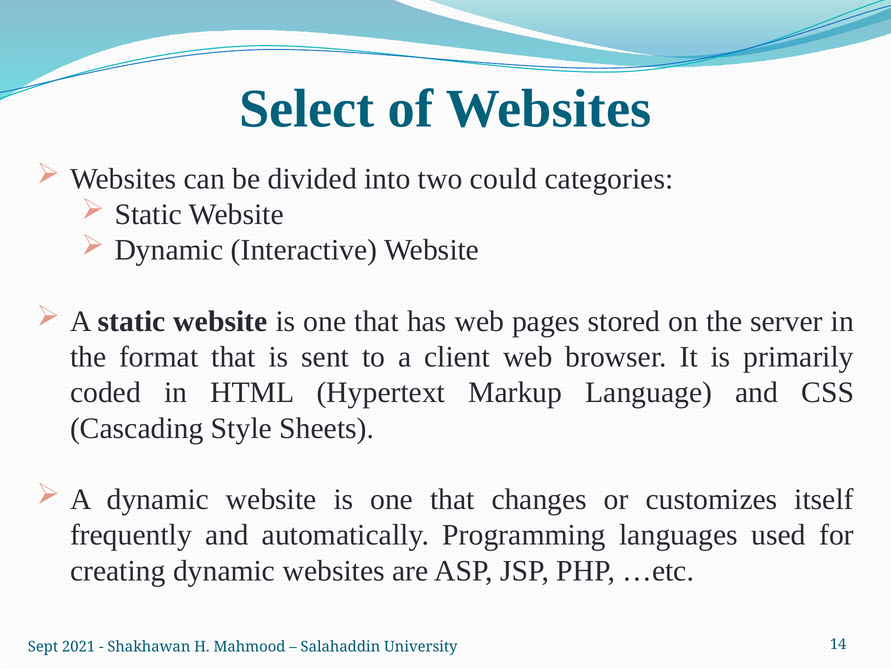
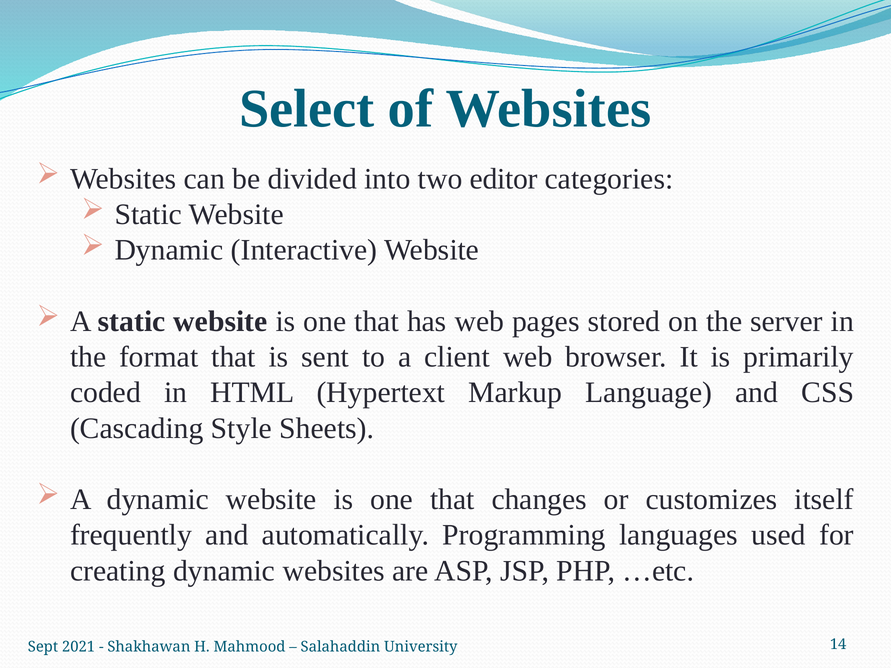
could: could -> editor (504, 179)
